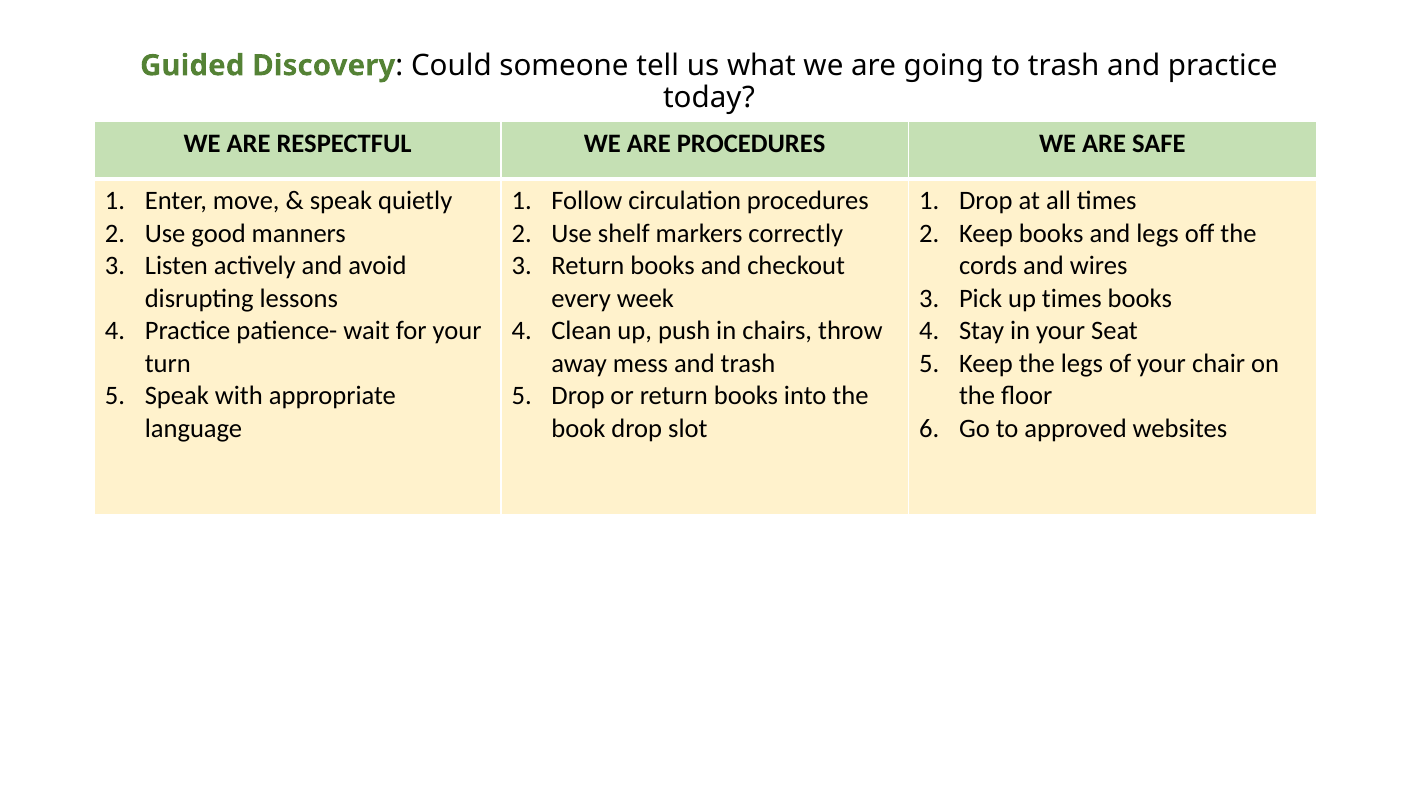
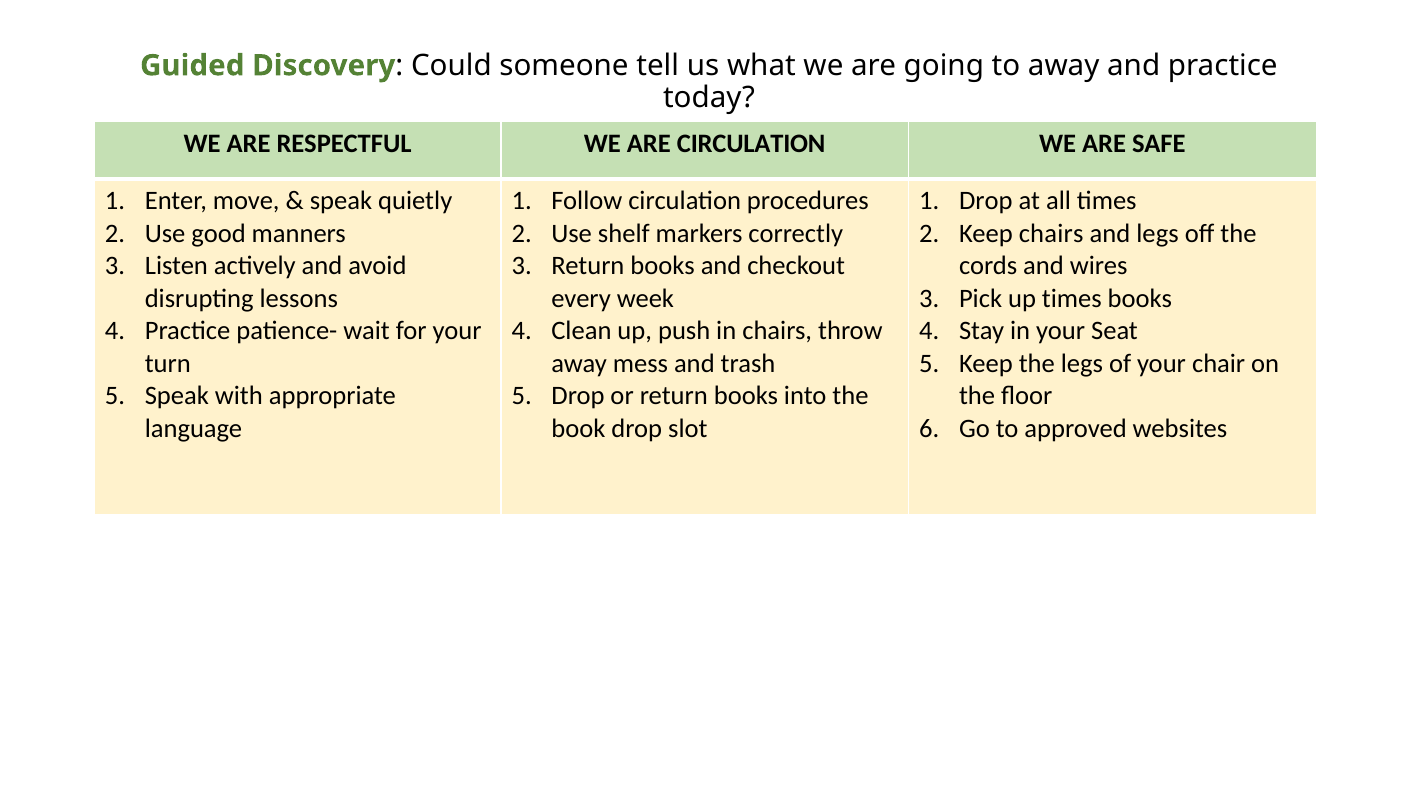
to trash: trash -> away (1064, 66)
ARE PROCEDURES: PROCEDURES -> CIRCULATION (751, 143)
Keep books: books -> chairs (1051, 234)
